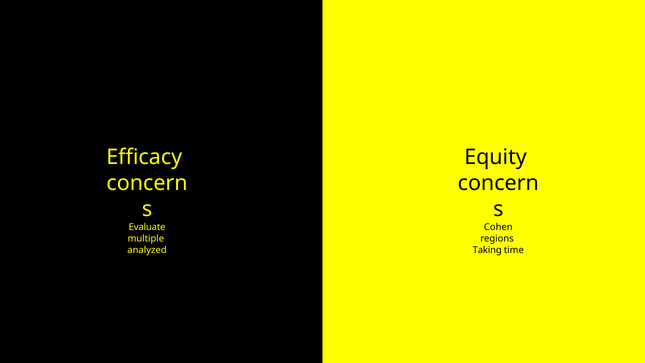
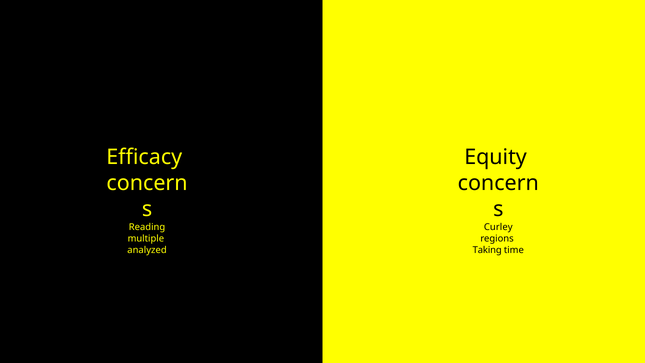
Evaluate: Evaluate -> Reading (147, 227)
Cohen: Cohen -> Curley (498, 227)
